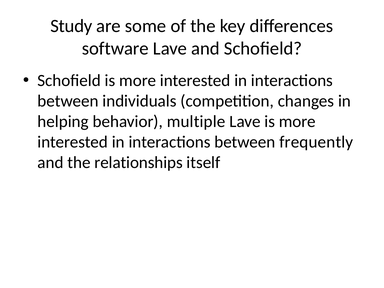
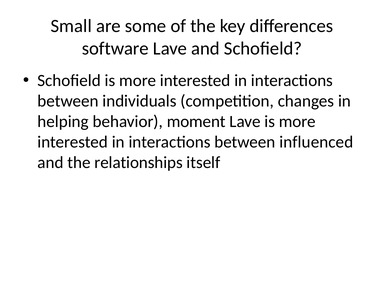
Study: Study -> Small (71, 26)
multiple: multiple -> moment (196, 122)
frequently: frequently -> influenced (316, 142)
